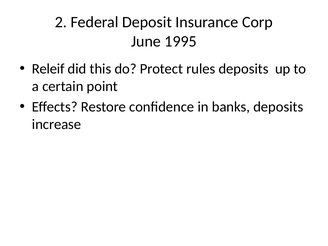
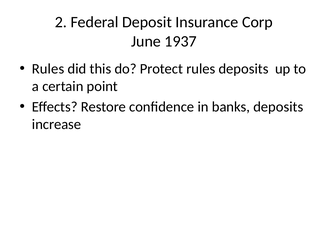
1995: 1995 -> 1937 (181, 41)
Releif: Releif -> Rules (48, 69)
